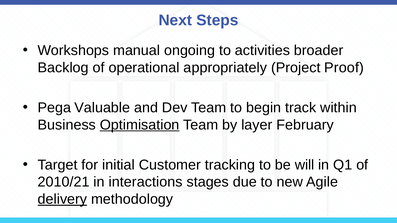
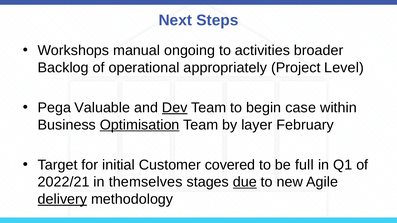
Proof: Proof -> Level (344, 68)
Dev underline: none -> present (175, 108)
track: track -> case (301, 108)
tracking: tracking -> covered (230, 165)
will: will -> full (304, 165)
2010/21: 2010/21 -> 2022/21 (64, 182)
interactions: interactions -> themselves (146, 182)
due underline: none -> present (245, 182)
